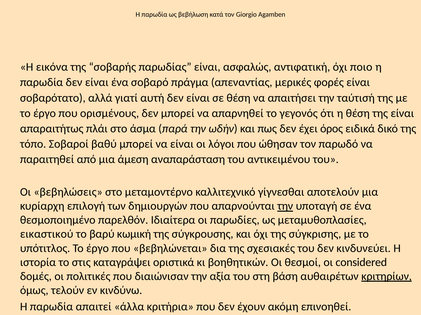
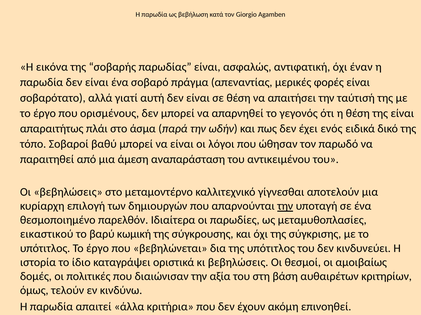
ποιο: ποιο -> έναν (361, 67)
όρος: όρος -> ενός (331, 129)
της σχεσιακές: σχεσιακές -> υπότιτλος (271, 249)
στις: στις -> ίδιο (81, 263)
κι βοηθητικών: βοηθητικών -> βεβηλώσεις (238, 263)
considered: considered -> αμοιβαίως (361, 263)
κριτηρίων underline: present -> none (387, 277)
